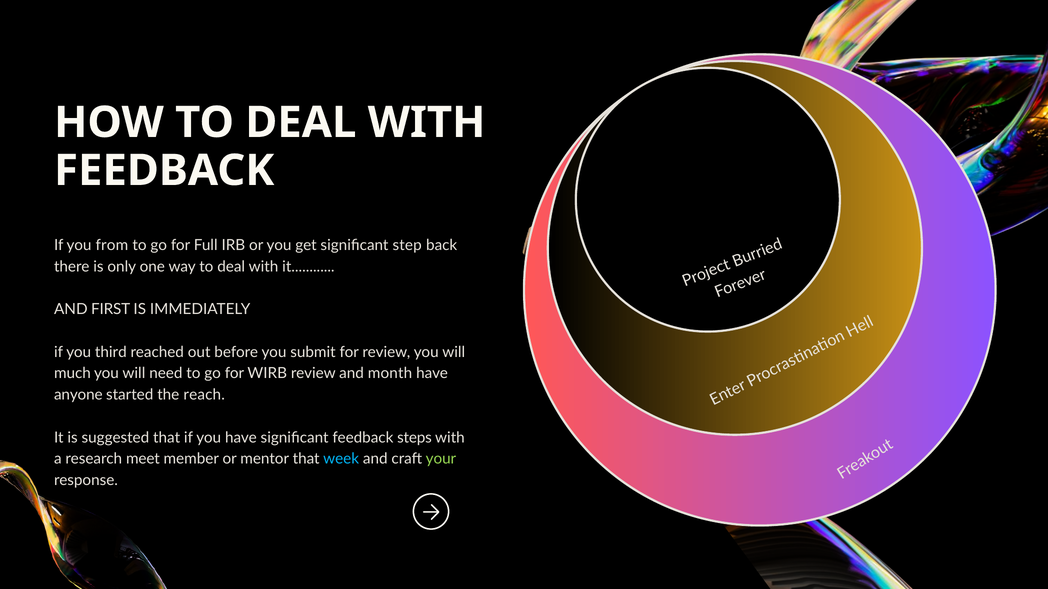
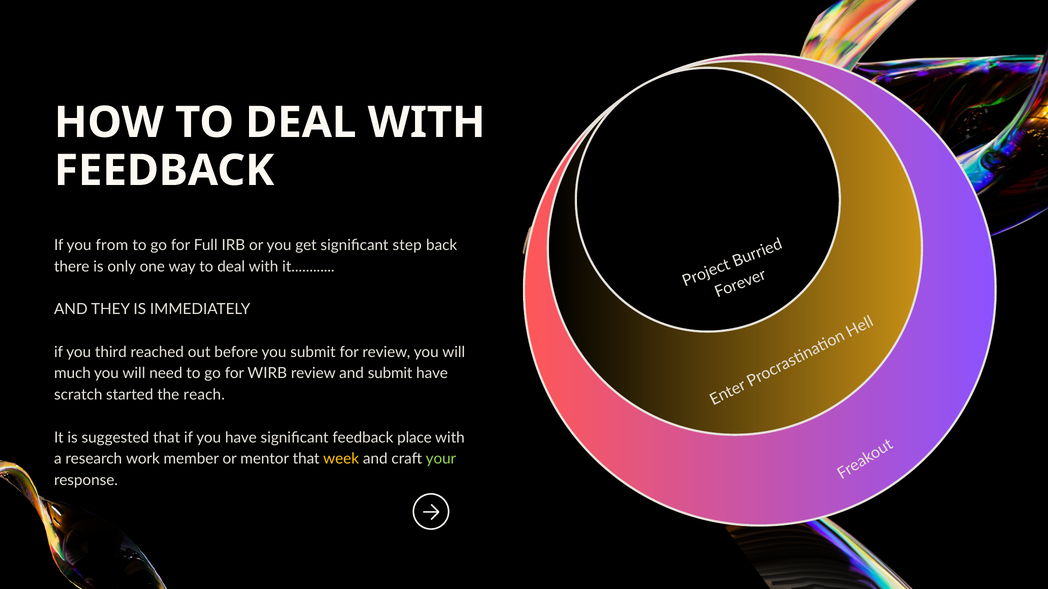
FIRST: FIRST -> THEY (111, 309)
and month: month -> submit (390, 374)
anyone: anyone -> scratch (78, 395)
steps: steps -> place (414, 438)
meet: meet -> work (143, 459)
week colour: light blue -> yellow (341, 459)
